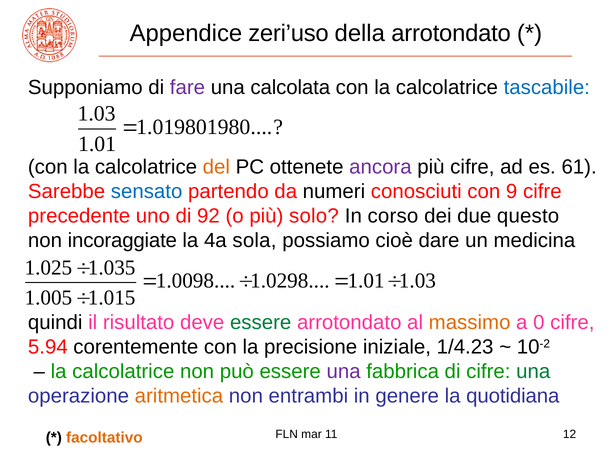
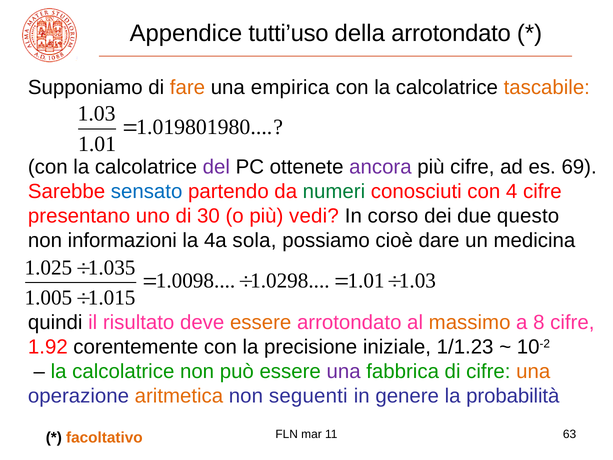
zeri’uso: zeri’uso -> tutti’uso (289, 34)
fare colour: purple -> orange (187, 87)
calcolata: calcolata -> empirica (290, 87)
tascabile colour: blue -> orange (547, 87)
del colour: orange -> purple (216, 167)
61: 61 -> 69 (579, 167)
numeri colour: black -> green (334, 191)
9: 9 -> 4 (512, 191)
precedente: precedente -> presentano (79, 216)
92: 92 -> 30 (208, 216)
solo: solo -> vedi (314, 216)
incoraggiate: incoraggiate -> informazioni (122, 241)
essere colour: green -> orange (261, 322)
0: 0 -> 8 (539, 322)
5.94: 5.94 -> 1.92 (48, 347)
1/4.23: 1/4.23 -> 1/1.23 (465, 347)
una colour: green -> orange (533, 371)
entrambi: entrambi -> seguenti (308, 396)
quotidiana: quotidiana -> probabilità (513, 396)
12: 12 -> 63 (570, 434)
